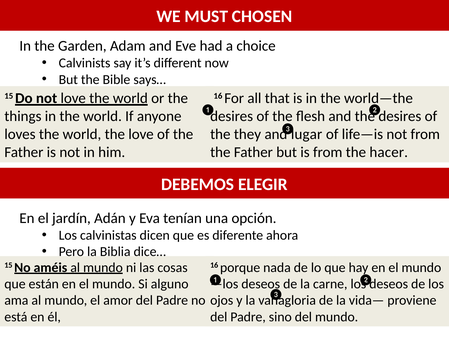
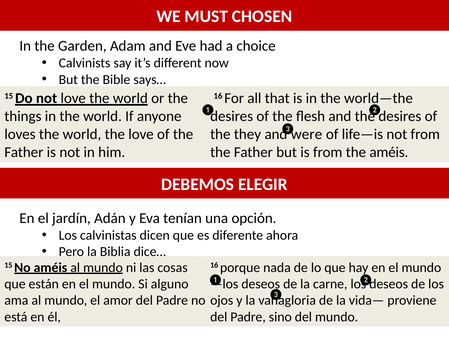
lugar: lugar -> were (307, 134)
the hacer: hacer -> améis (389, 152)
